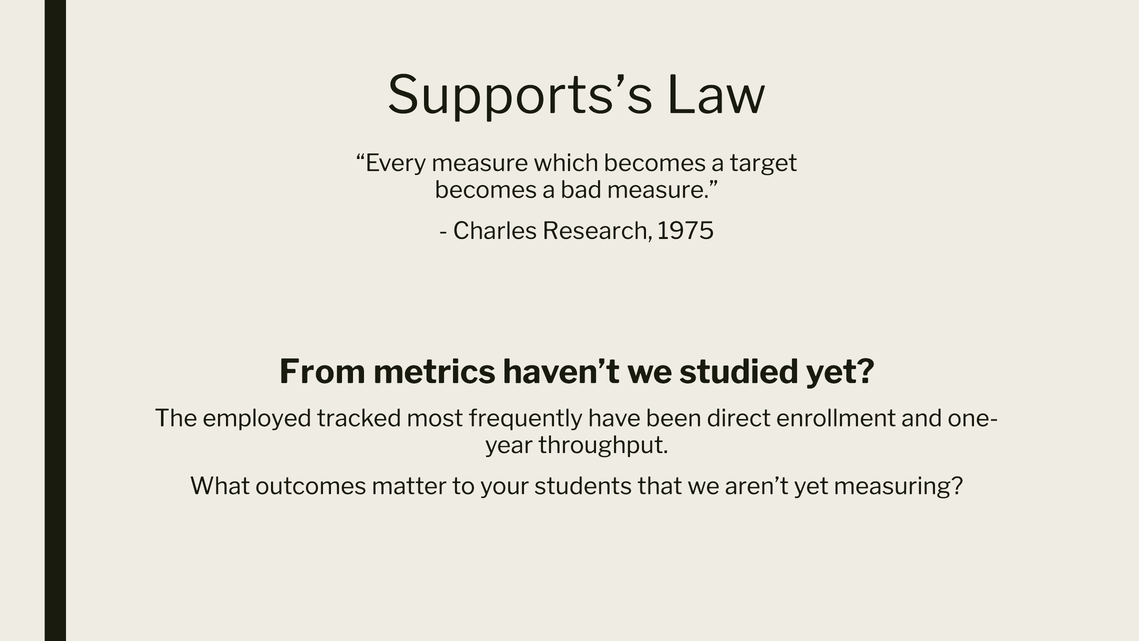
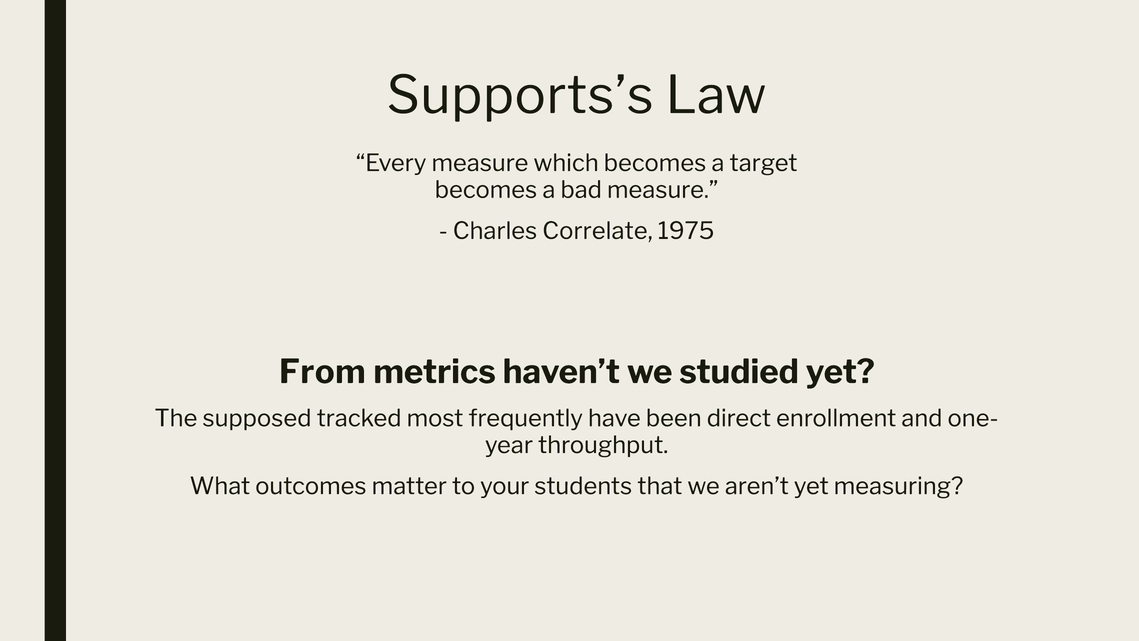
Research: Research -> Correlate (597, 231)
employed: employed -> supposed (257, 418)
